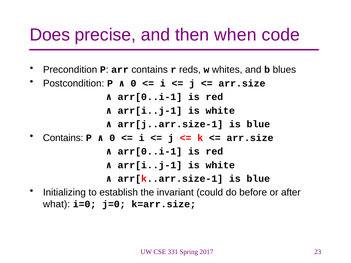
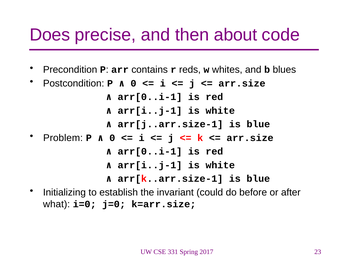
when: when -> about (236, 35)
Contains: Contains -> Problem (63, 138)
